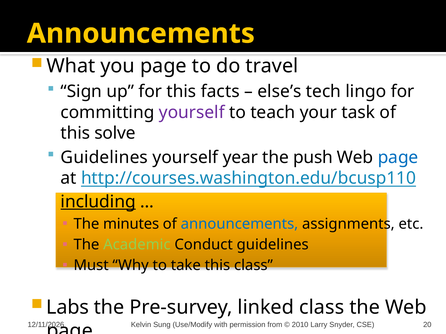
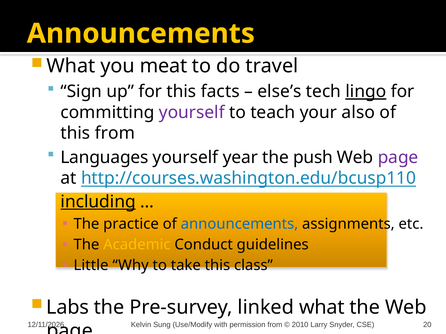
you page: page -> meat (164, 66)
lingo underline: none -> present (366, 92)
task: task -> also (358, 113)
this solve: solve -> from (115, 133)
Guidelines: Guidelines -> Languages (104, 158)
page colour: blue -> purple (398, 158)
minutes: minutes -> practice (131, 224)
Academic colour: light green -> yellow (137, 245)
Must: Must -> Little (91, 266)
linked class: class -> what (322, 308)
